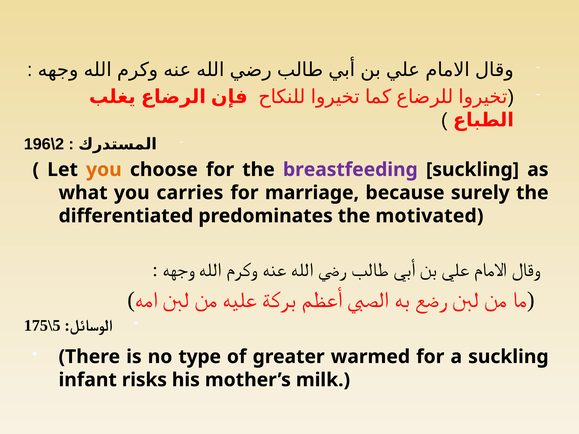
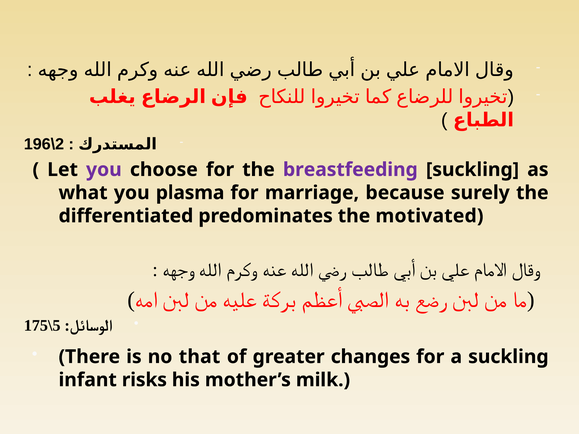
you colour: orange -> purple (104, 170)
carries: carries -> plasma (190, 193)
type: type -> that (200, 357)
warmed: warmed -> changes (370, 357)
